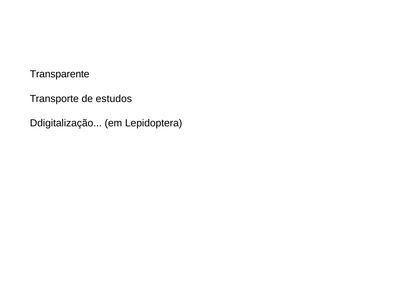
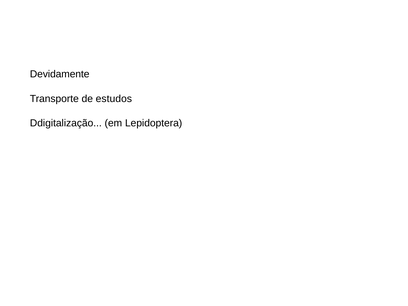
Transparente: Transparente -> Devidamente (60, 74)
